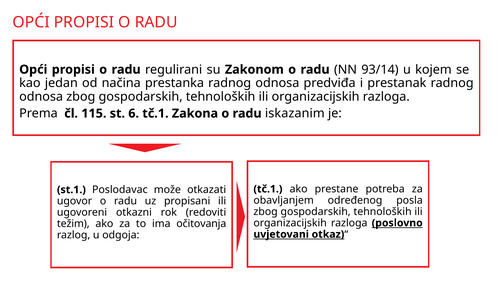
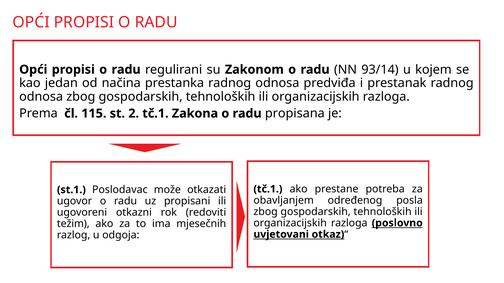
6: 6 -> 2 (134, 114)
iskazanim: iskazanim -> propisana (295, 114)
očitovanja: očitovanja -> mjesečnih (201, 224)
